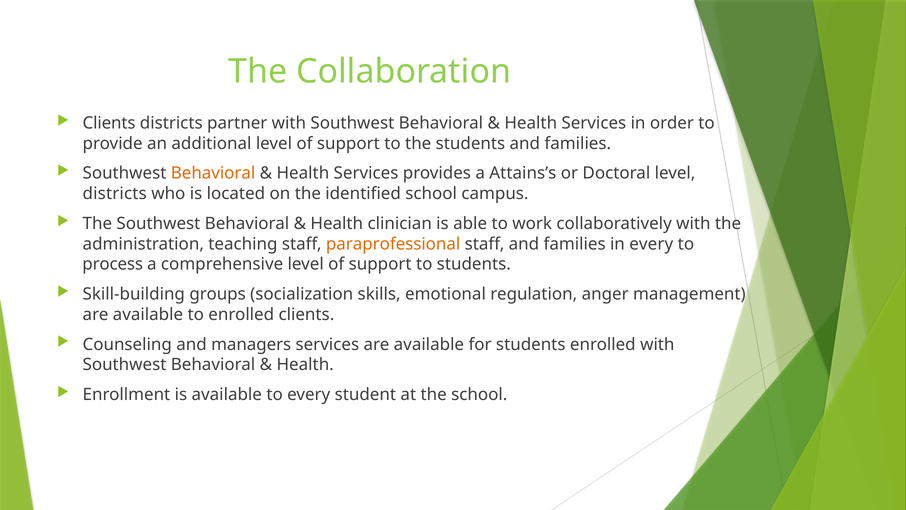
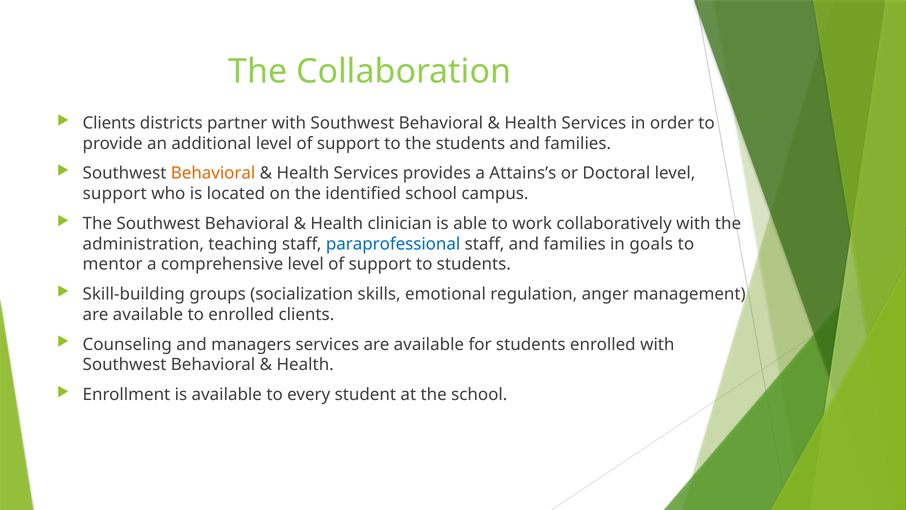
districts: districts -> support (115, 194)
paraprofessional colour: orange -> blue (393, 244)
in every: every -> goals (651, 244)
process: process -> mentor (113, 264)
